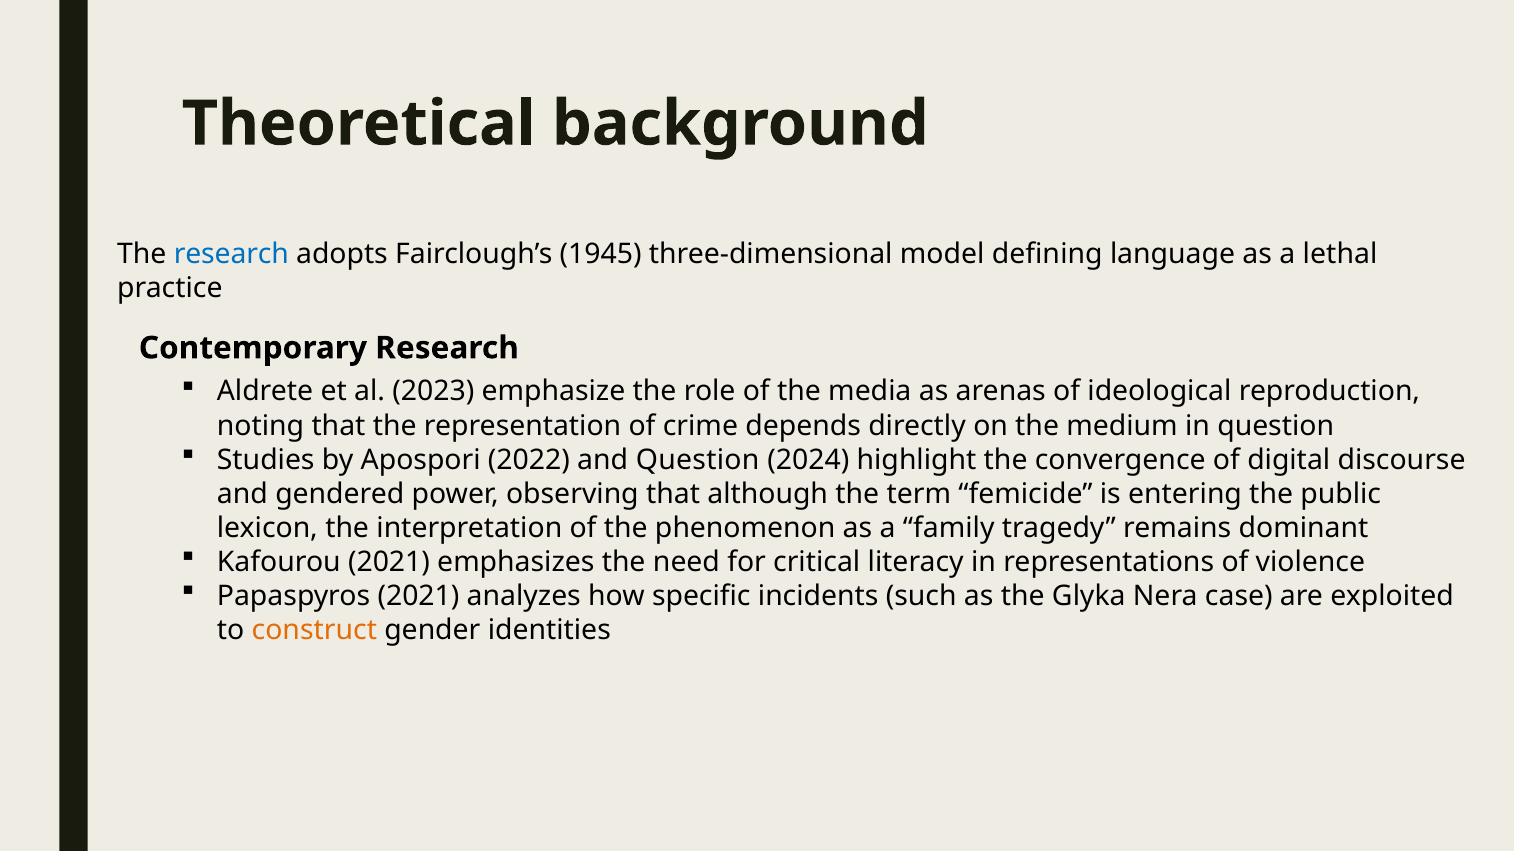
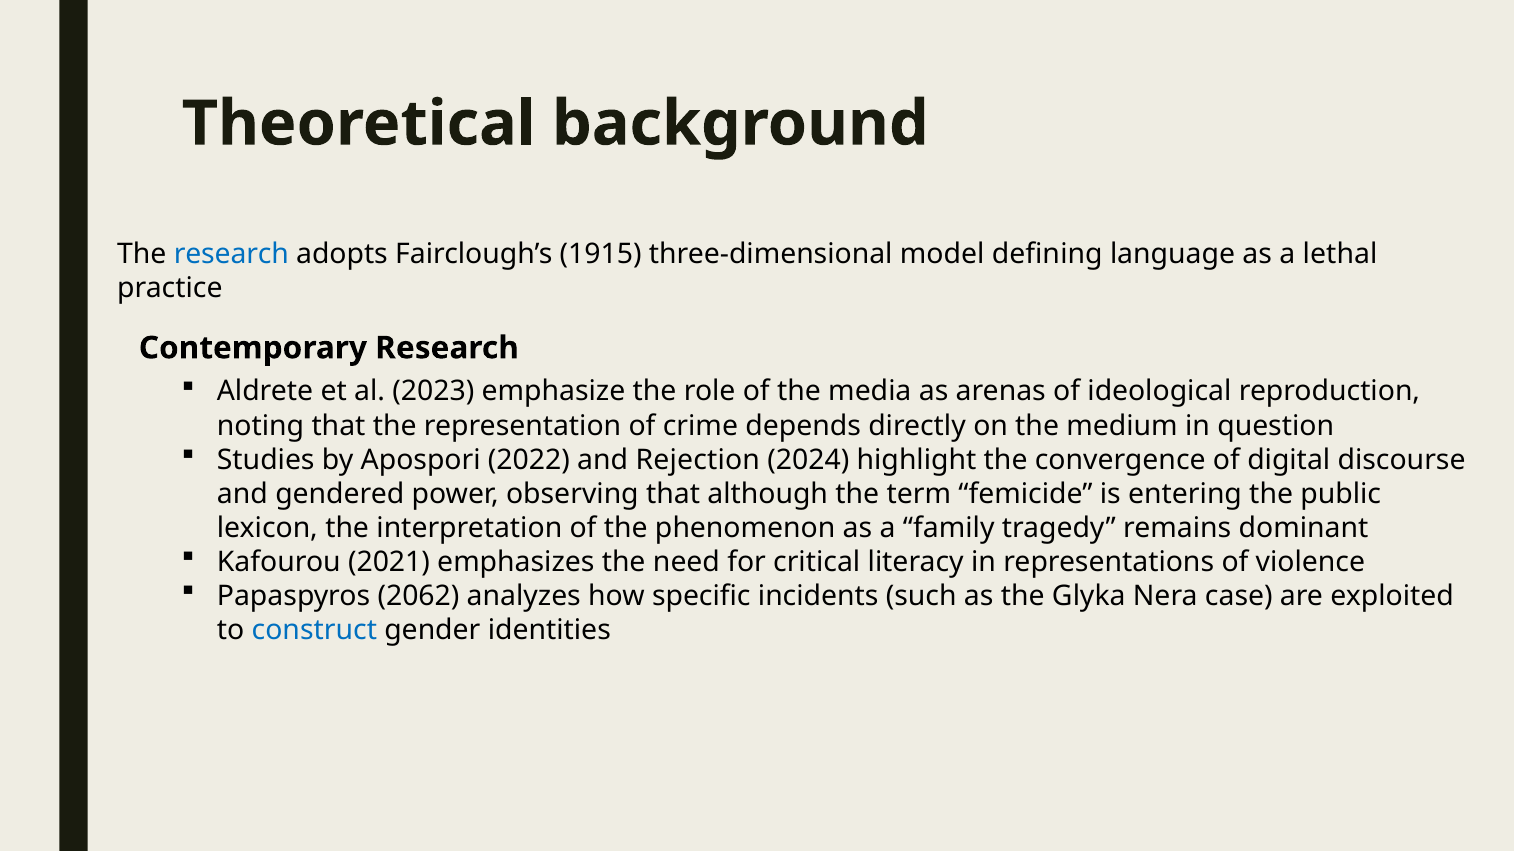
1945: 1945 -> 1915 (601, 254)
and Question: Question -> Rejection (698, 460)
Papaspyros 2021: 2021 -> 2062 (418, 596)
construct colour: orange -> blue (314, 630)
